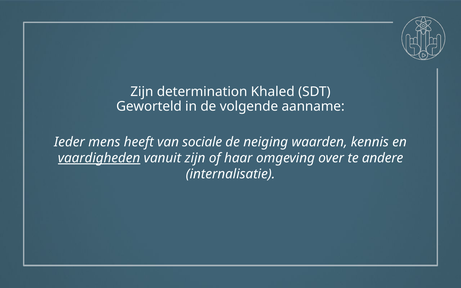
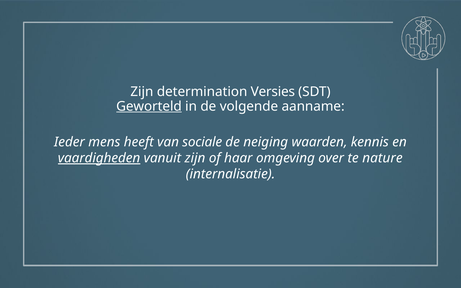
Khaled: Khaled -> Versies (273, 92)
Geworteld underline: none -> present (149, 106)
andere: andere -> nature (382, 158)
